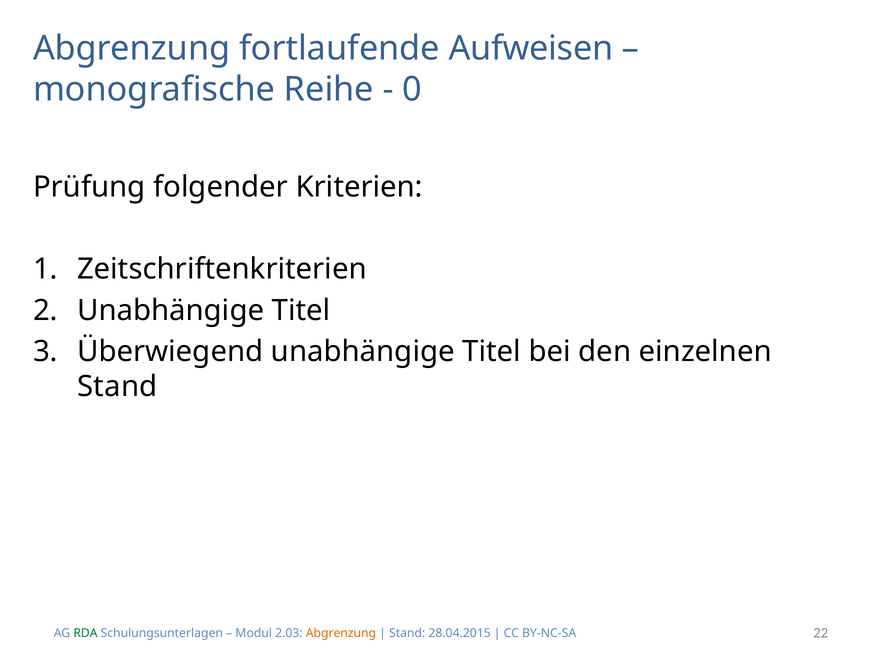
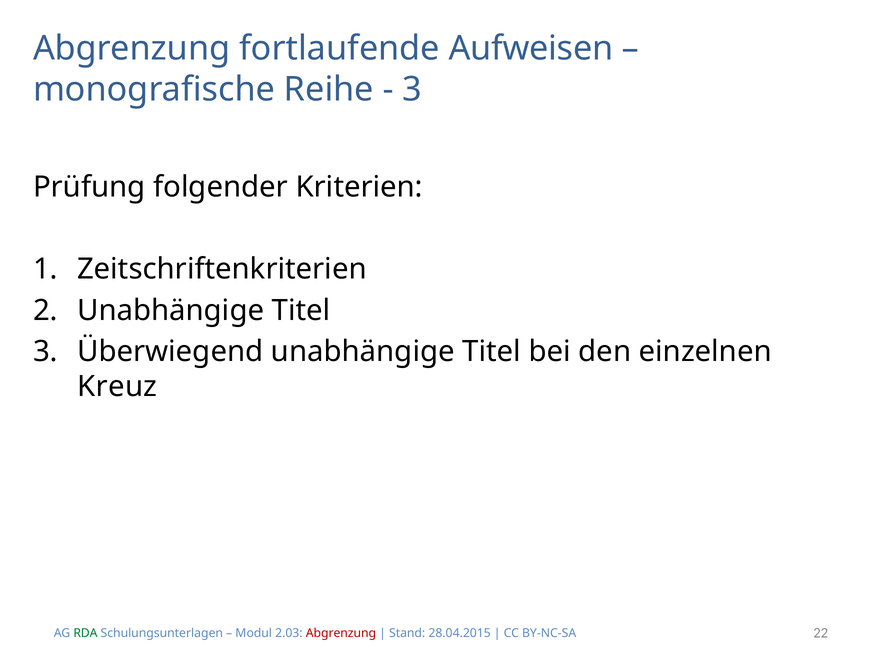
0: 0 -> 3 (412, 89)
Stand: Stand -> Kreuz (117, 387)
Abgrenzung colour: orange -> red (341, 633)
